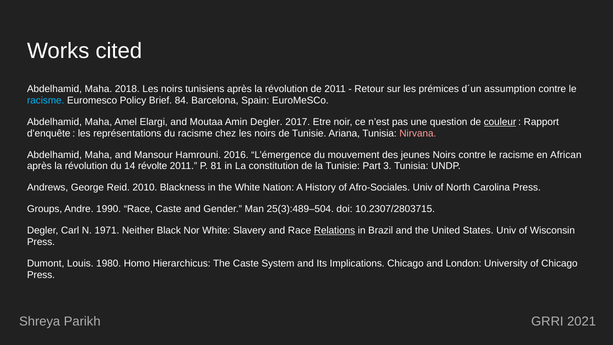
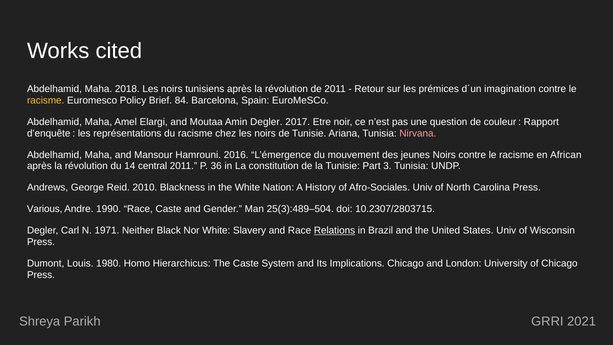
assumption: assumption -> imagination (510, 89)
racisme colour: light blue -> yellow (46, 100)
couleur underline: present -> none (500, 122)
révolte: révolte -> central (153, 166)
81: 81 -> 36 (216, 166)
Groups: Groups -> Various (45, 209)
